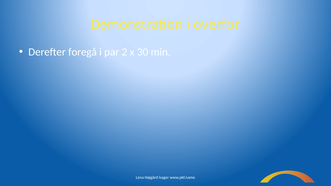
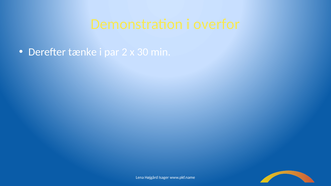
foregå: foregå -> tænke (82, 52)
